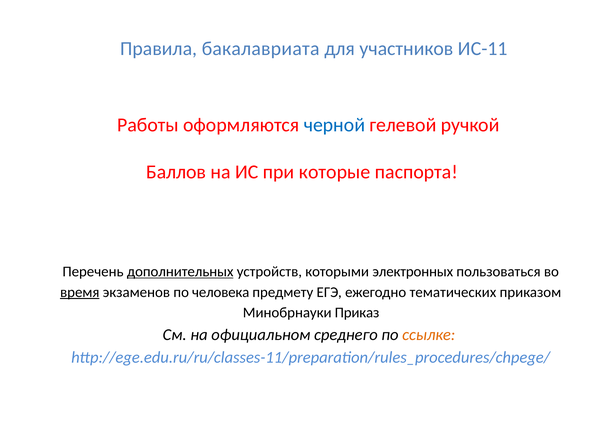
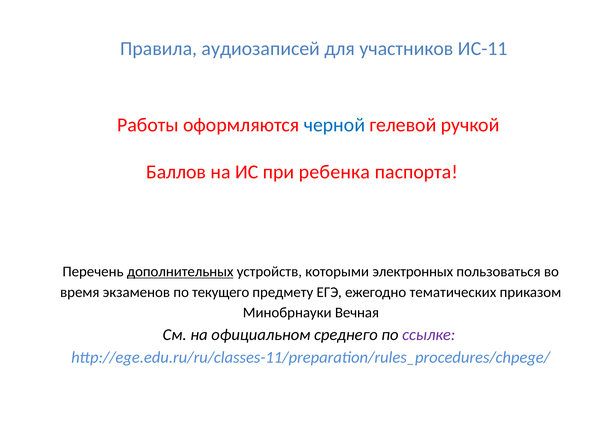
бакалавриата: бакалавриата -> аудиозаписей (261, 49)
которые: которые -> ребенка (335, 172)
время underline: present -> none (80, 292)
человека: человека -> текущего (221, 292)
Приказ: Приказ -> Вечная (357, 313)
ссылке colour: orange -> purple (429, 335)
